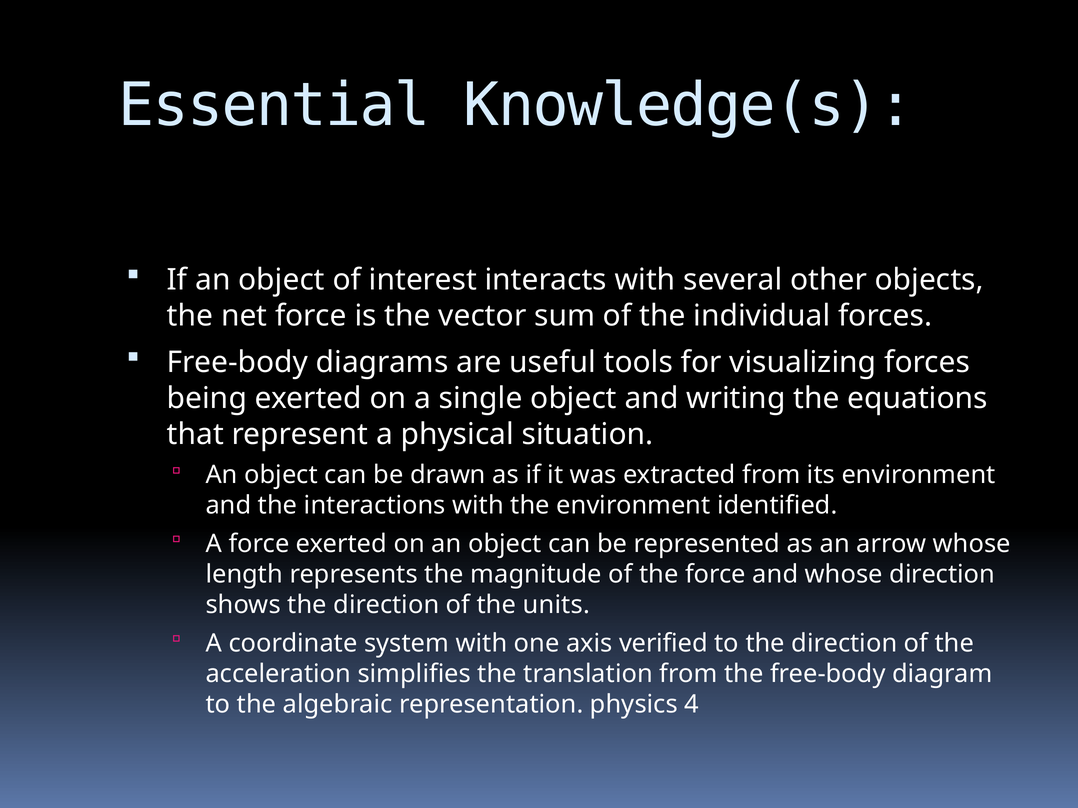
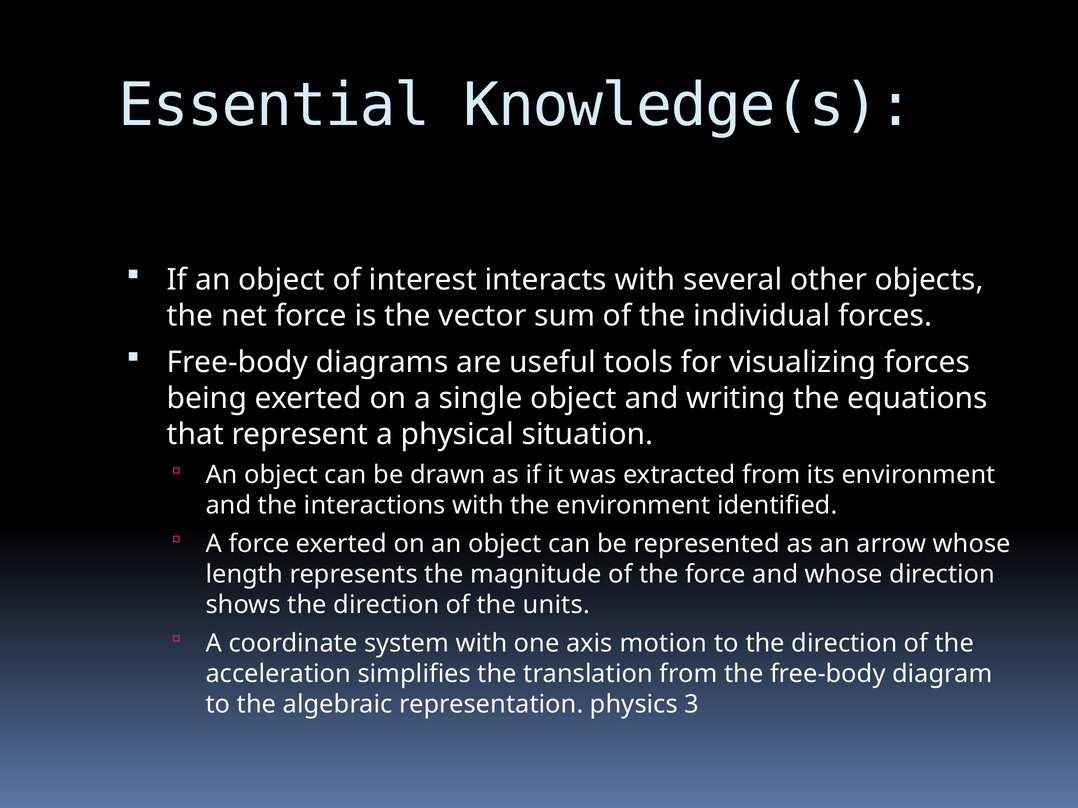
verified: verified -> motion (663, 644)
4: 4 -> 3 (692, 705)
